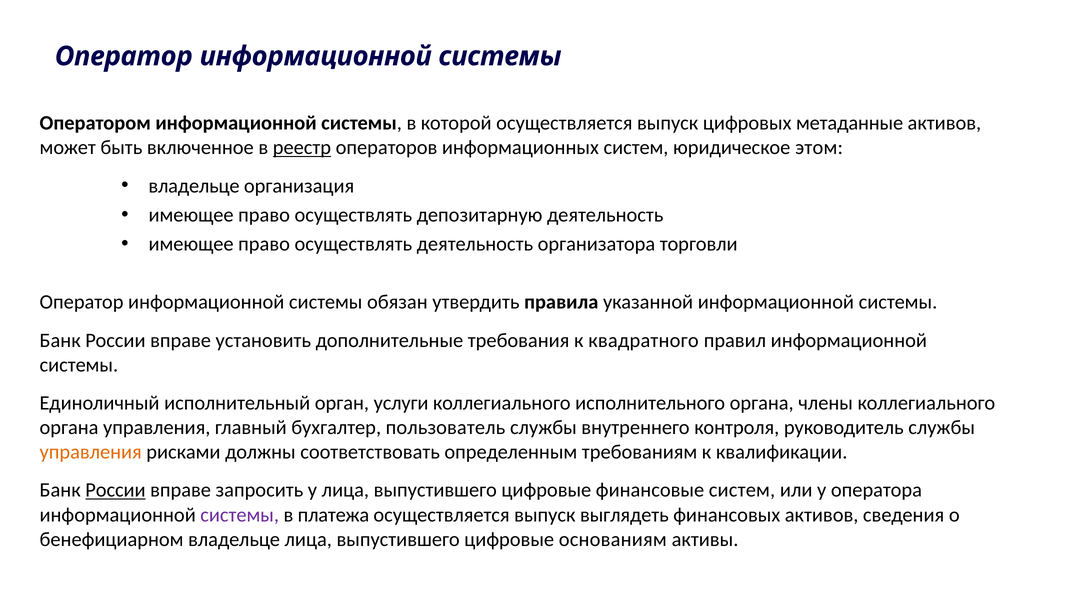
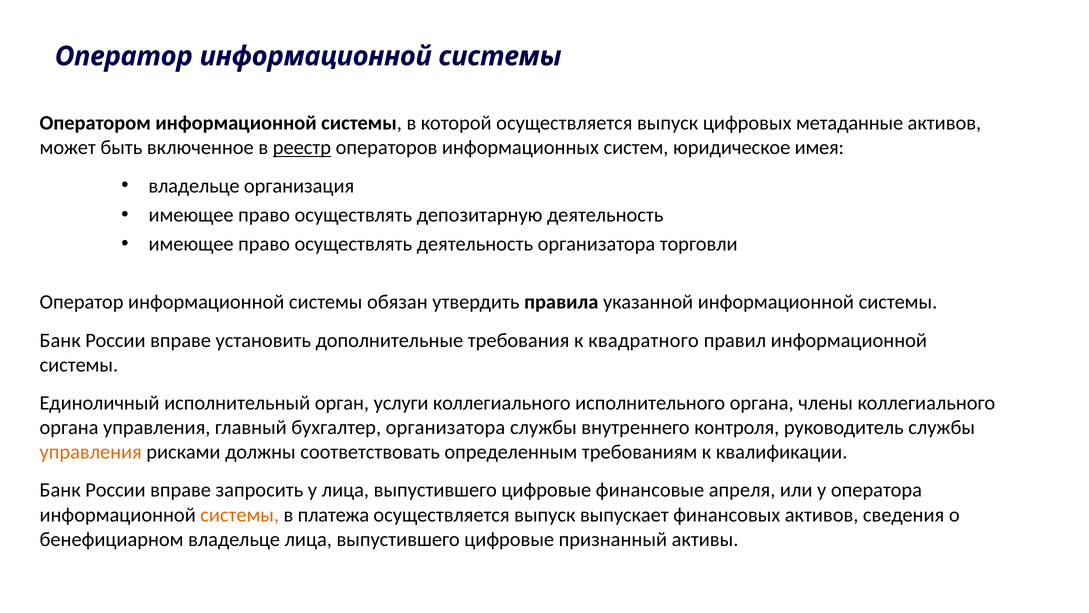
этом: этом -> имея (819, 147)
бухгалтер пользователь: пользователь -> организатора (445, 427)
России underline: present -> none (115, 490)
финансовые систем: систем -> апреля (742, 490)
системы colour: purple -> orange (240, 514)
выглядеть: выглядеть -> выпускает (624, 514)
основаниям: основаниям -> признанный (613, 539)
